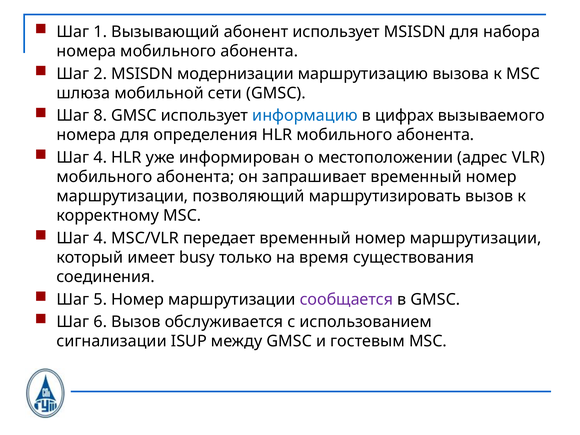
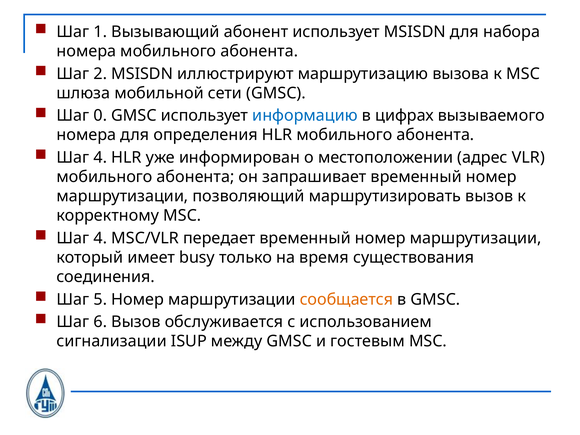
модернизации: модернизации -> иллюстрируют (235, 74)
8: 8 -> 0 (100, 116)
сообщается colour: purple -> orange (346, 299)
